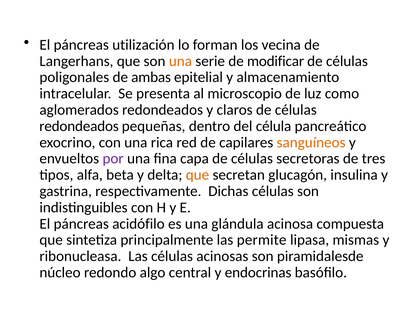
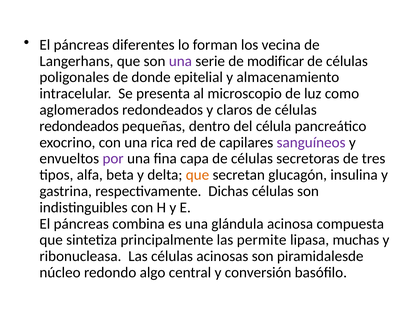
utilización: utilización -> diferentes (143, 45)
una colour: orange -> purple (180, 61)
ambas: ambas -> donde (151, 77)
sanguíneos colour: orange -> purple (311, 143)
acidófilo: acidófilo -> combina (138, 224)
mismas: mismas -> muchas (356, 240)
endocrinas: endocrinas -> conversión (258, 273)
